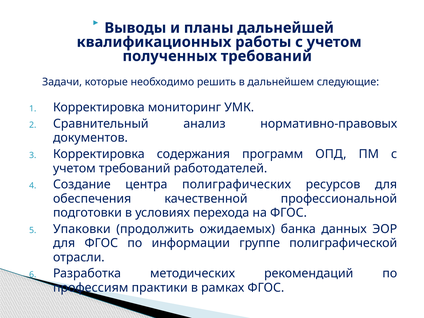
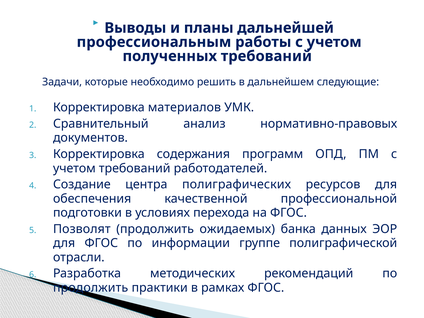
квалификационных: квалификационных -> профессиональным (154, 42)
мониторинг: мониторинг -> материалов (184, 108)
Упаковки: Упаковки -> Позволят (82, 229)
профессиям: профессиям -> продолжить (91, 288)
